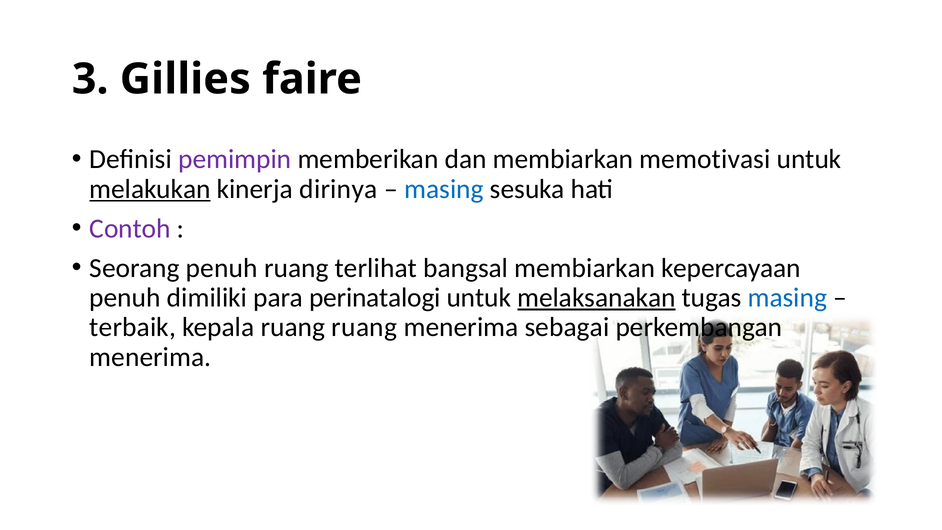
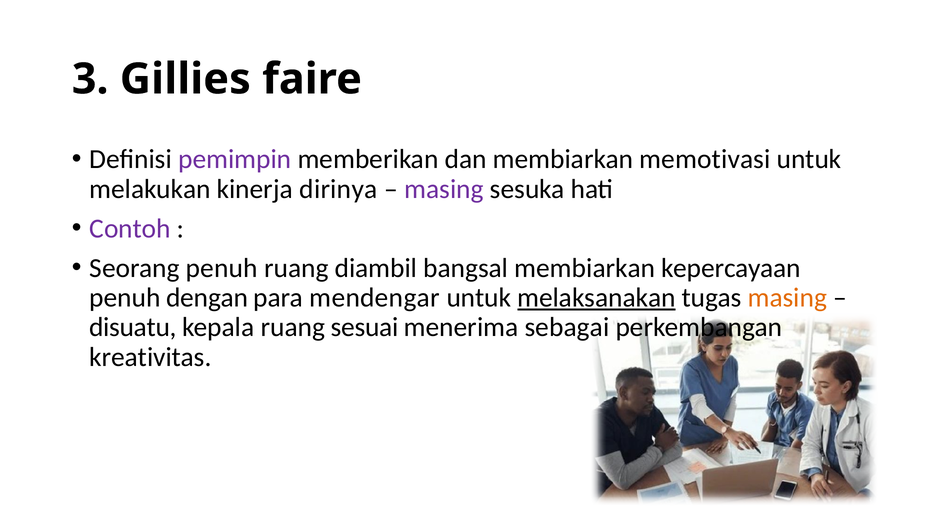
melakukan underline: present -> none (150, 189)
masing colour: blue -> purple (444, 189)
terlihat: terlihat -> diambil (376, 268)
dimiliki: dimiliki -> dengan (207, 298)
perinatalogi: perinatalogi -> mendengar (375, 298)
masing colour: blue -> orange (787, 298)
terbaik: terbaik -> disuatu (133, 327)
ruang ruang: ruang -> sesuai (365, 327)
menerima: menerima -> kreativitas (150, 357)
